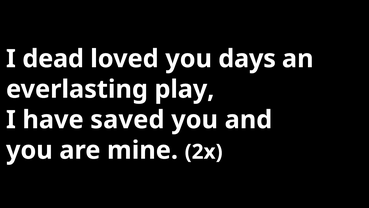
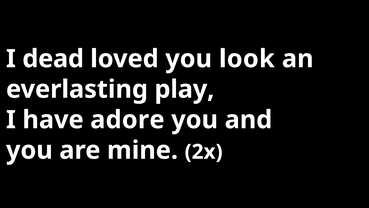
days: days -> look (247, 59)
saved: saved -> adore (127, 120)
